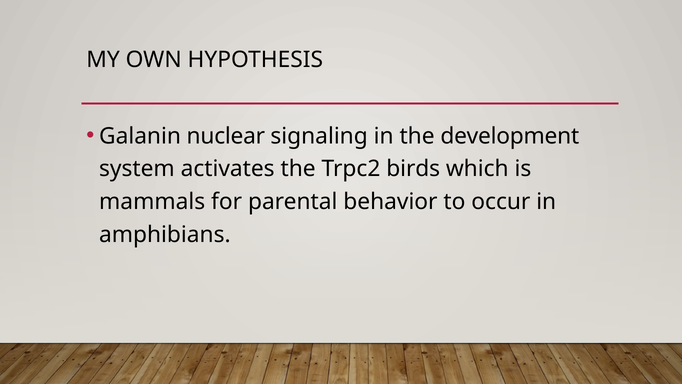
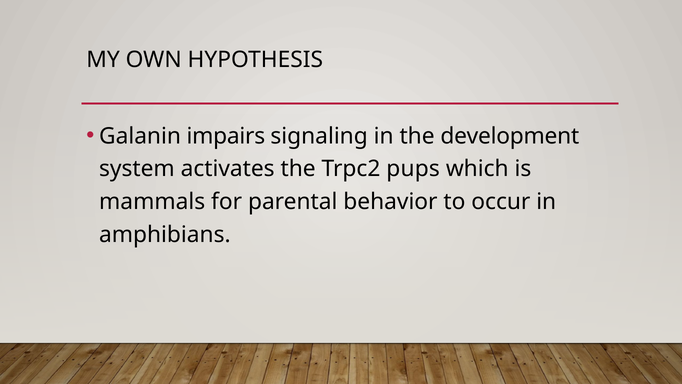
nuclear: nuclear -> impairs (226, 136)
birds: birds -> pups (413, 169)
